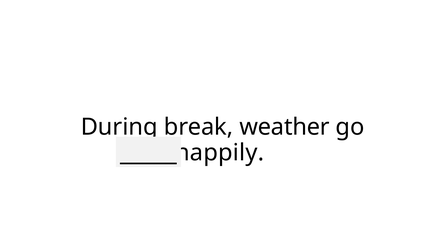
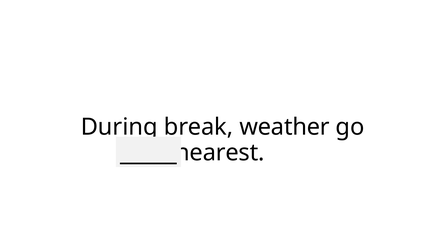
happily: happily -> nearest (220, 153)
